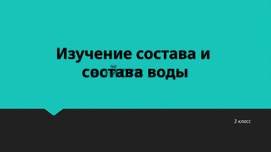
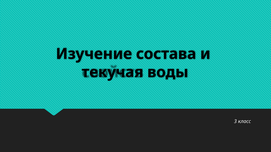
состава: состава -> текучая (113, 72)
